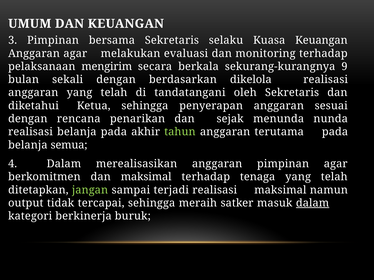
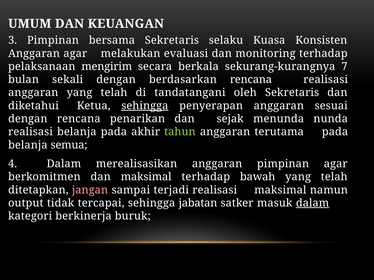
Kuasa Keuangan: Keuangan -> Konsisten (321, 40)
9: 9 -> 7 (344, 67)
berdasarkan dikelola: dikelola -> rencana (251, 80)
sehingga underline: none -> present (145, 106)
tenaga: tenaga -> bawah (258, 177)
jangan colour: light green -> pink (90, 190)
meraih: meraih -> jabatan (198, 203)
